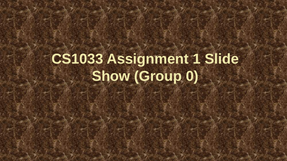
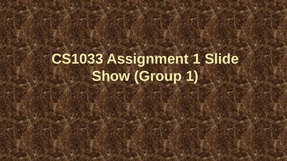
Group 0: 0 -> 1 (192, 76)
